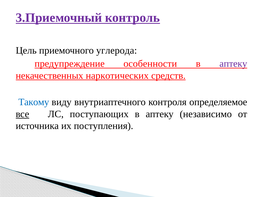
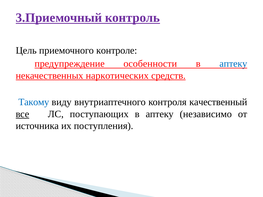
углерода: углерода -> контроле (117, 51)
аптеку colour: purple -> blue (233, 64)
определяемое: определяемое -> качественный (218, 102)
